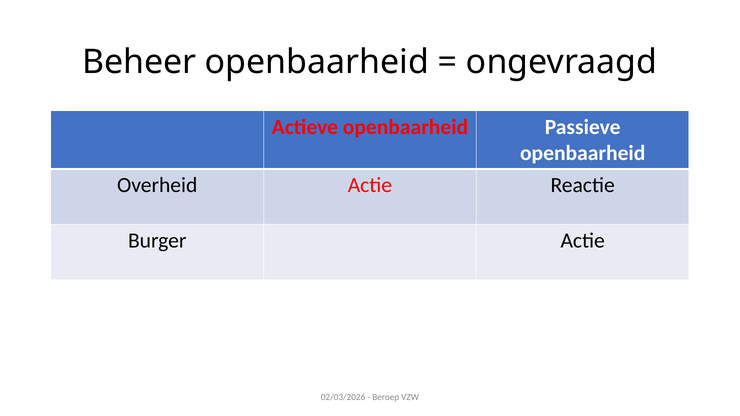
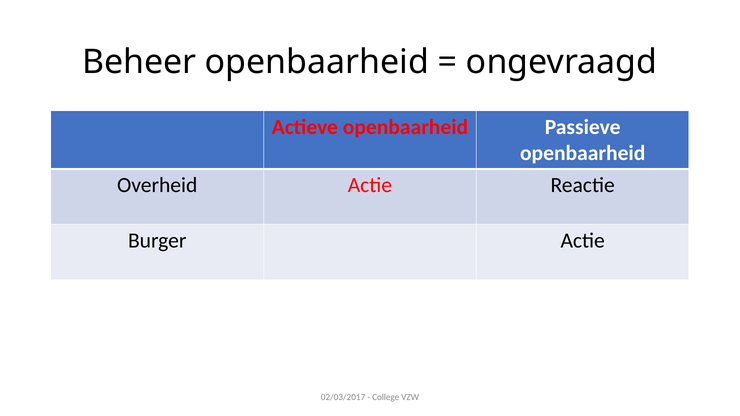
02/03/2026: 02/03/2026 -> 02/03/2017 (343, 397)
Beroep: Beroep -> College (386, 397)
